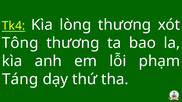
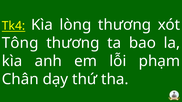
Táng: Táng -> Chân (20, 80)
